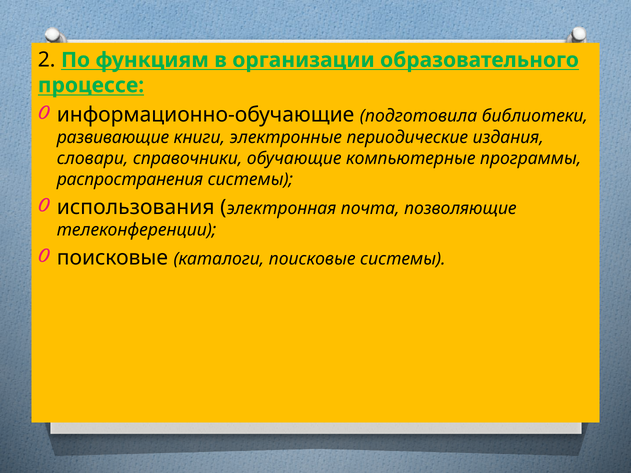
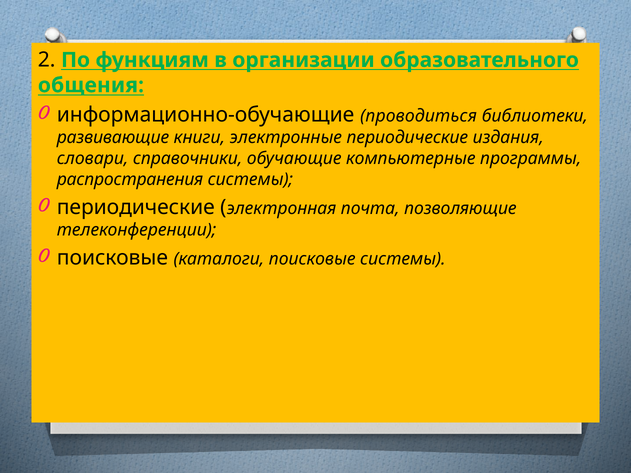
процессе: процессе -> общения (91, 85)
подготовила: подготовила -> проводиться (419, 116)
использования: использования -> периодические (136, 207)
